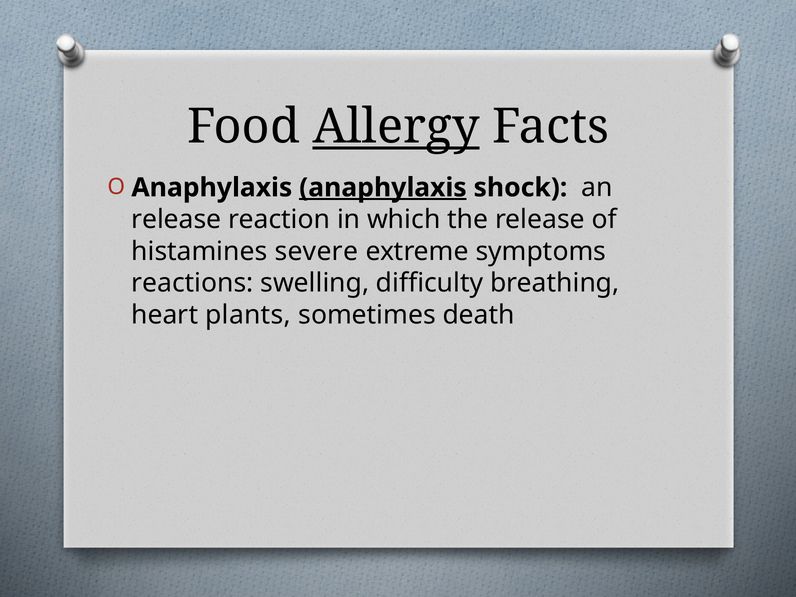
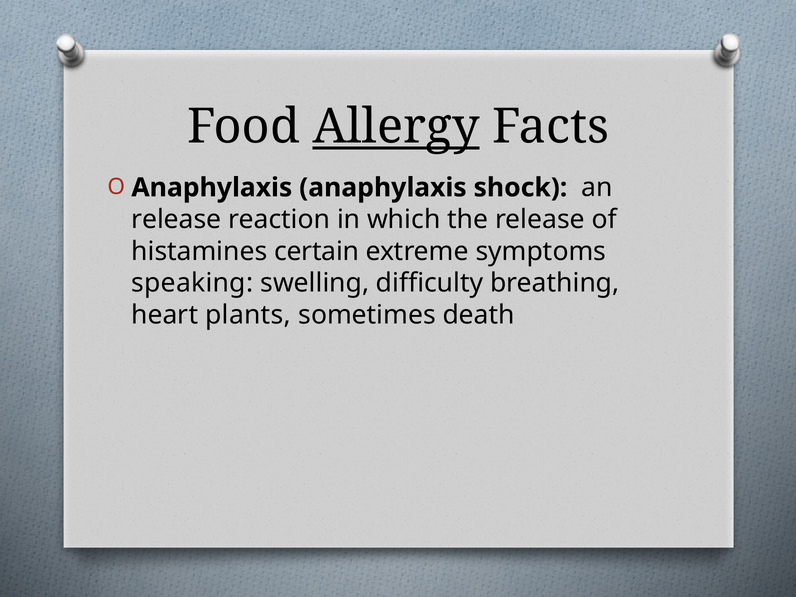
anaphylaxis underline: present -> none (383, 188)
severe: severe -> certain (317, 251)
reactions: reactions -> speaking (192, 283)
